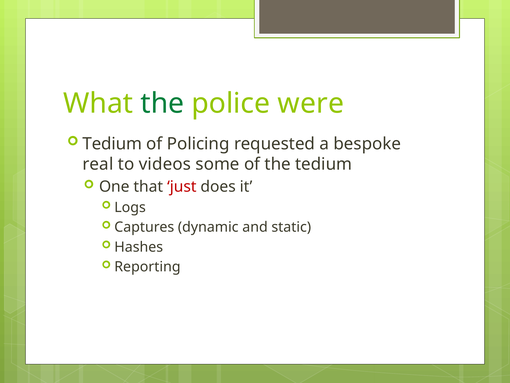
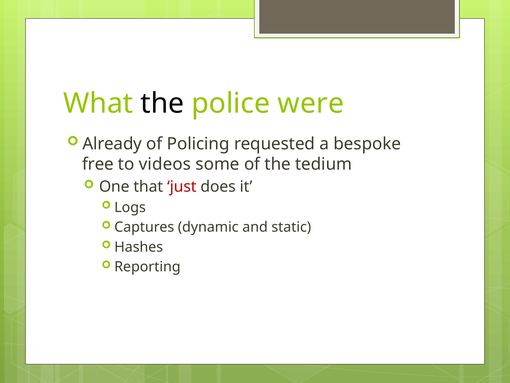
the colour: green -> black (162, 103)
Tedium: Tedium -> Already (112, 144)
real: real -> free (98, 164)
